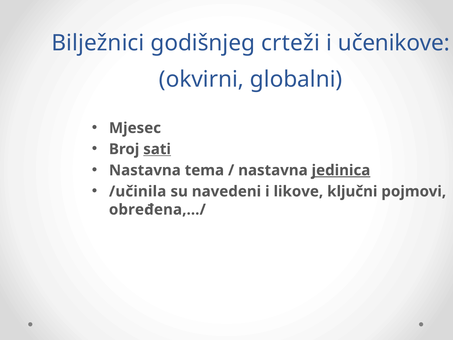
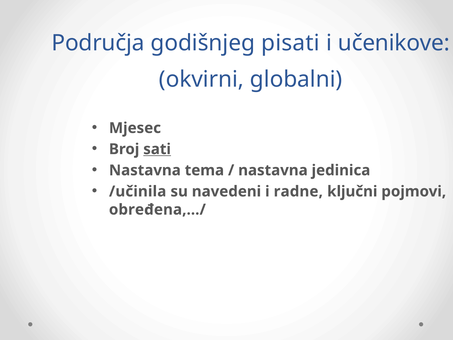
Bilježnici: Bilježnici -> Područja (98, 43)
crteži: crteži -> pisati (291, 43)
jedinica underline: present -> none (341, 170)
likove: likove -> radne (298, 191)
